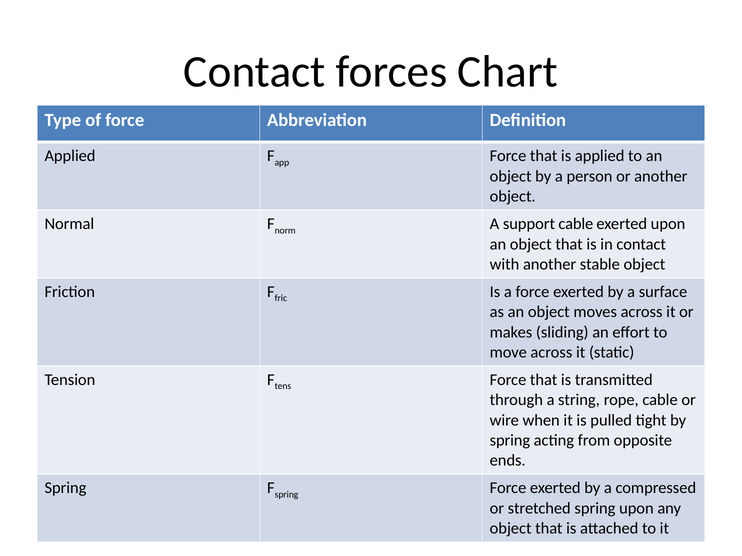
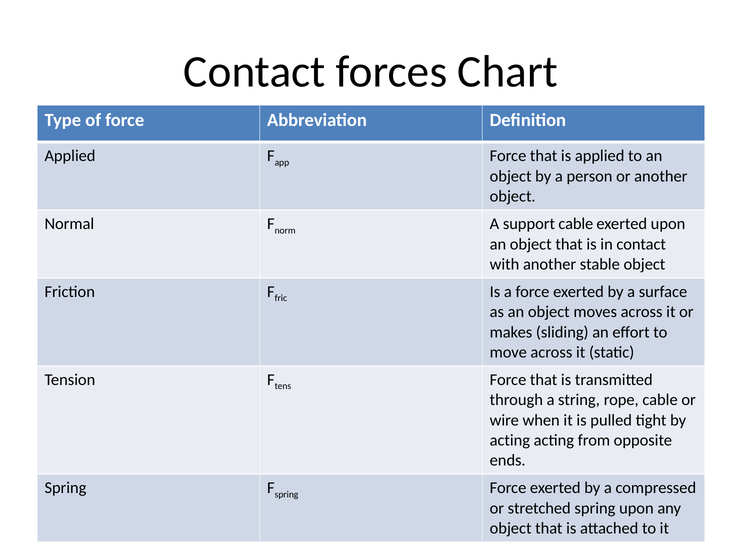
spring: spring -> acting (510, 441)
